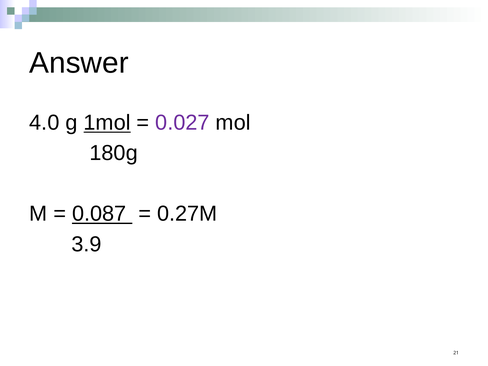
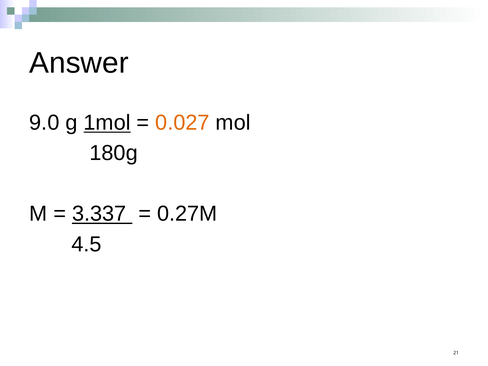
4.0: 4.0 -> 9.0 (44, 123)
0.027 colour: purple -> orange (182, 123)
0.087: 0.087 -> 3.337 (99, 214)
3.9: 3.9 -> 4.5 (87, 244)
